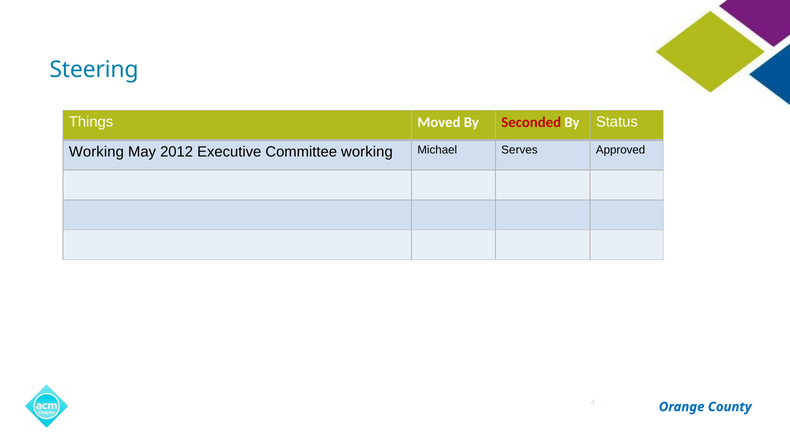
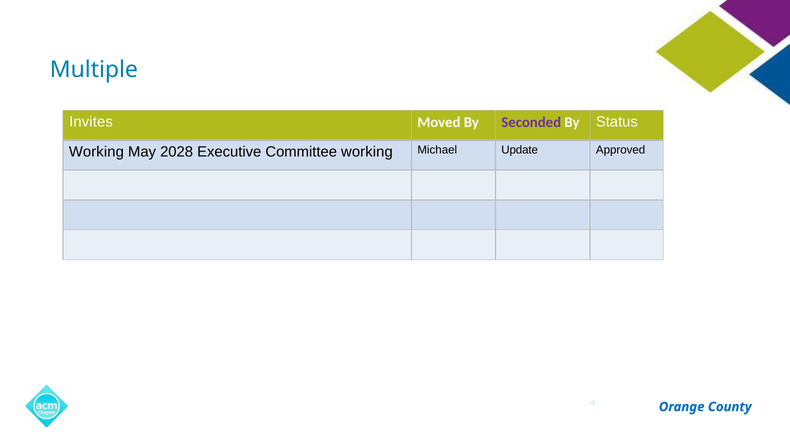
Steering: Steering -> Multiple (94, 70)
Things: Things -> Invites (91, 122)
Seconded colour: red -> purple (531, 123)
2012: 2012 -> 2028 (177, 152)
Serves: Serves -> Update (520, 150)
